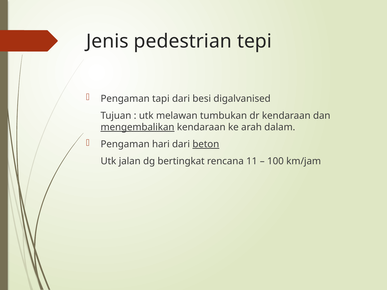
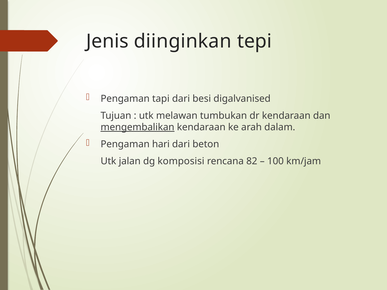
pedestrian: pedestrian -> diinginkan (183, 41)
beton underline: present -> none (206, 144)
bertingkat: bertingkat -> komposisi (181, 161)
11: 11 -> 82 (252, 161)
